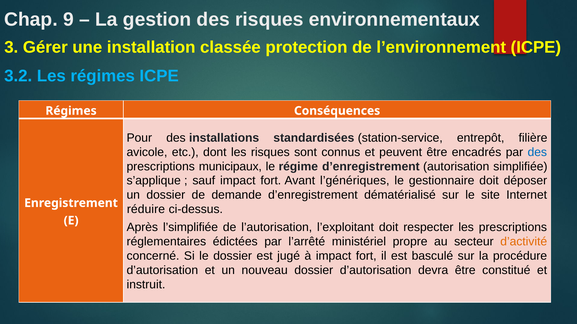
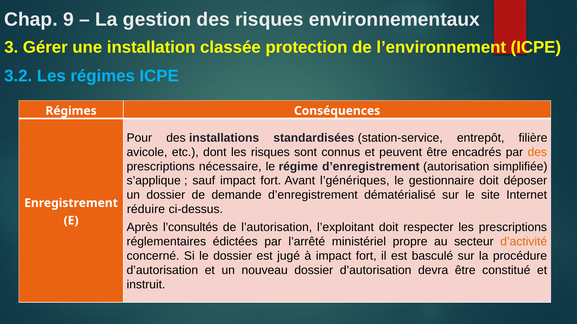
des colour: blue -> orange (537, 152)
municipaux: municipaux -> nécessaire (230, 167)
l’simplifiée: l’simplifiée -> l’consultés (191, 228)
